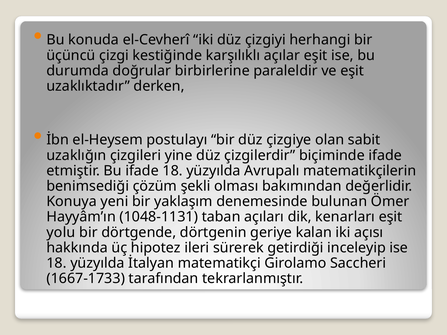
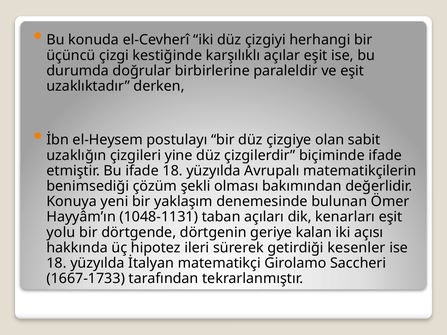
inceleyip: inceleyip -> kesenler (356, 248)
